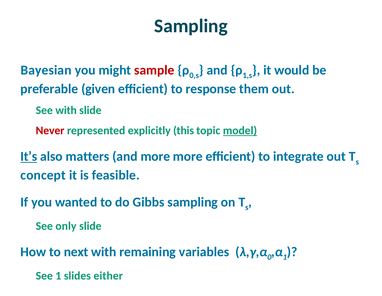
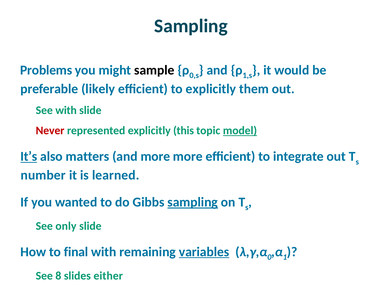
Bayesian: Bayesian -> Problems (46, 70)
sample colour: red -> black (154, 70)
given: given -> likely (98, 89)
to response: response -> explicitly (211, 89)
concept: concept -> number (43, 175)
feasible: feasible -> learned (116, 175)
sampling underline: none -> present (193, 202)
next: next -> final (76, 251)
variables underline: none -> present (204, 251)
See 1: 1 -> 8 (58, 275)
